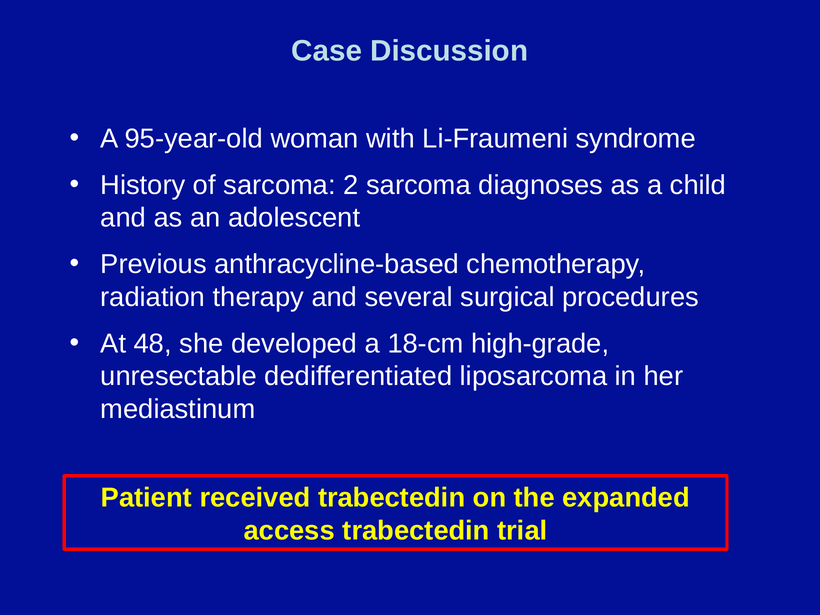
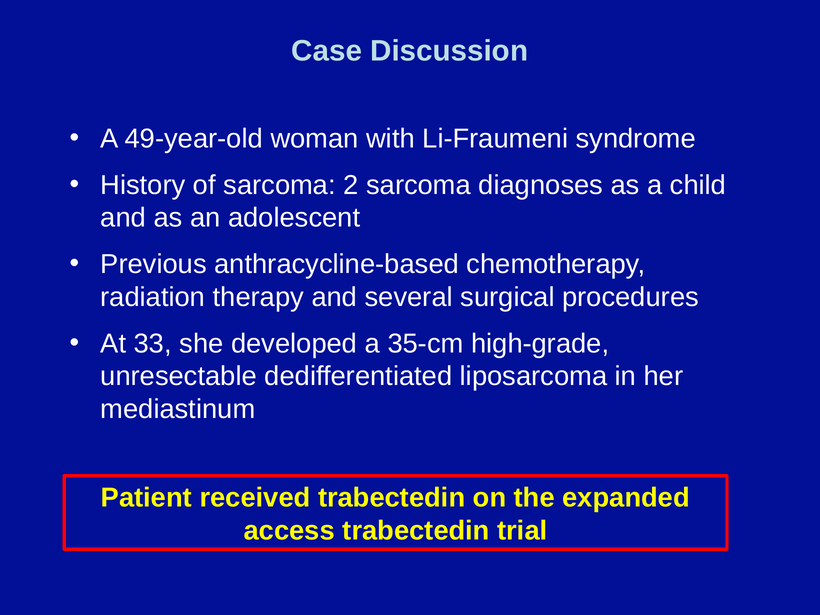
95-year-old: 95-year-old -> 49-year-old (194, 139)
48: 48 -> 33 (153, 344)
18-cm: 18-cm -> 35-cm (425, 344)
